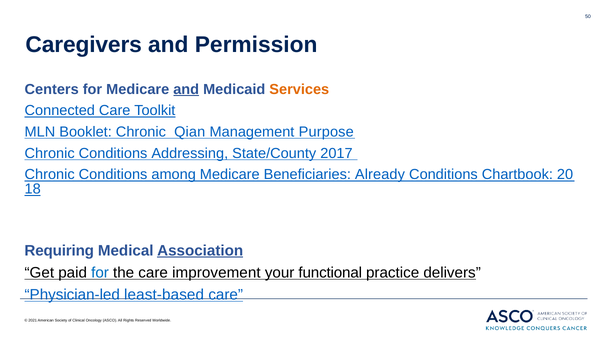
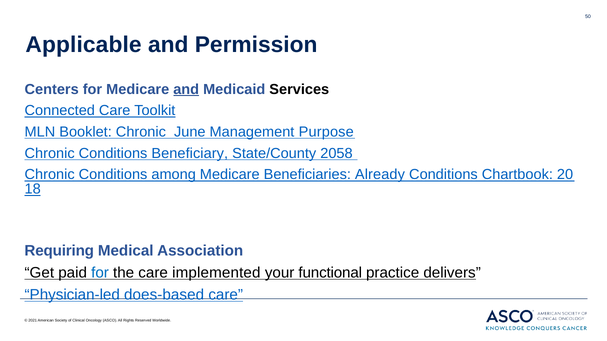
Caregivers: Caregivers -> Applicable (84, 45)
Services colour: orange -> black (299, 89)
Qian: Qian -> June (190, 132)
Addressing: Addressing -> Beneficiary (190, 154)
2017: 2017 -> 2058 (336, 154)
Association underline: present -> none (200, 251)
improvement: improvement -> implemented (216, 273)
least-based: least-based -> does-based (164, 295)
